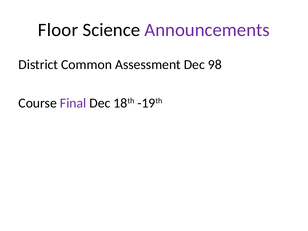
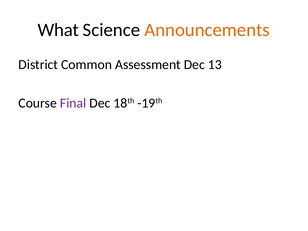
Floor: Floor -> What (58, 30)
Announcements colour: purple -> orange (207, 30)
98: 98 -> 13 (215, 65)
